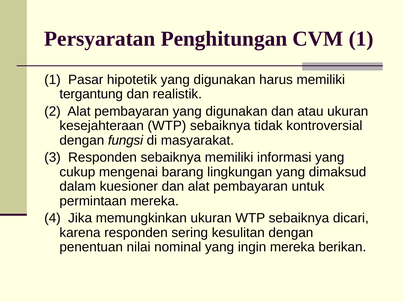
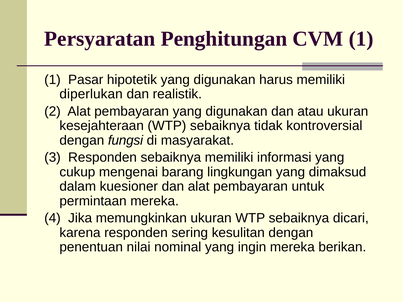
tergantung: tergantung -> diperlukan (91, 94)
